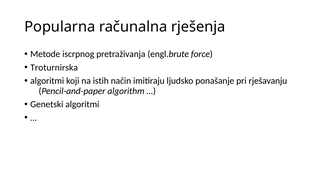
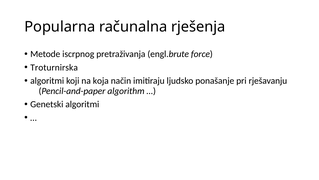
istih: istih -> koja (101, 81)
